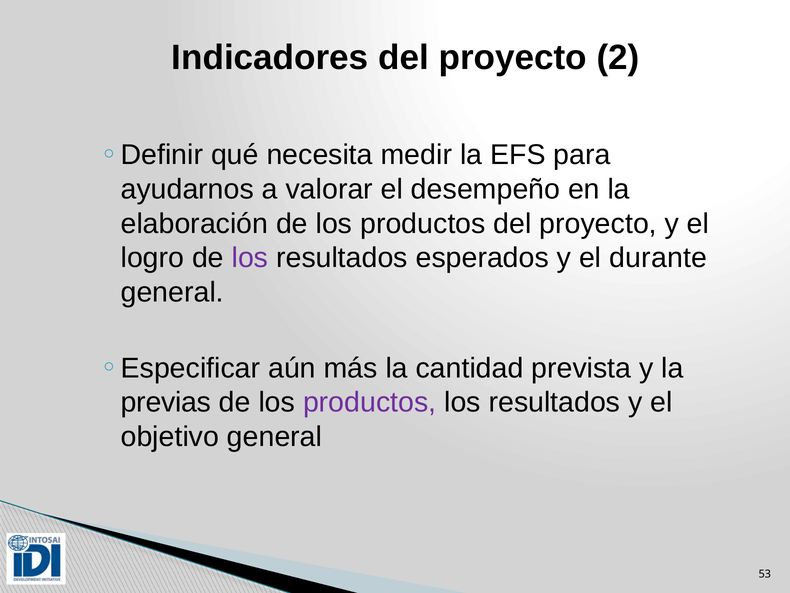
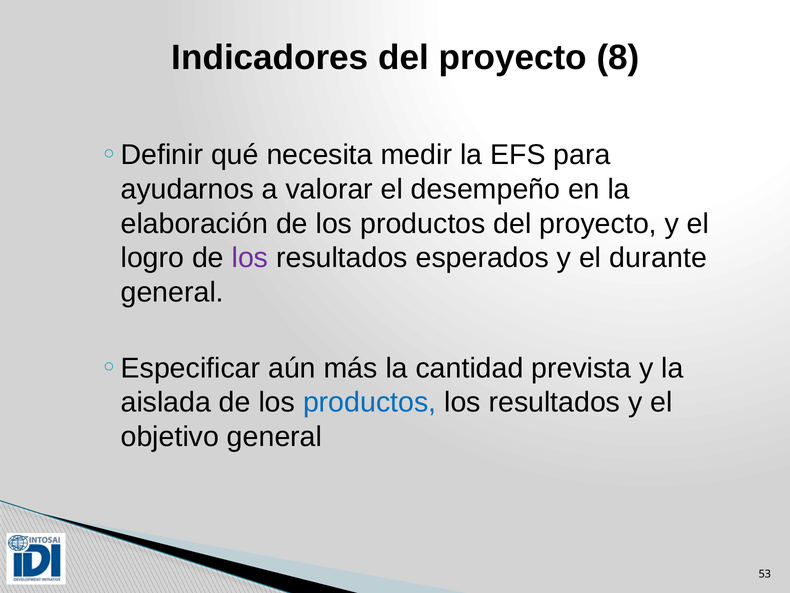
2: 2 -> 8 (618, 58)
previas: previas -> aislada (166, 402)
productos colour: purple -> blue (370, 402)
